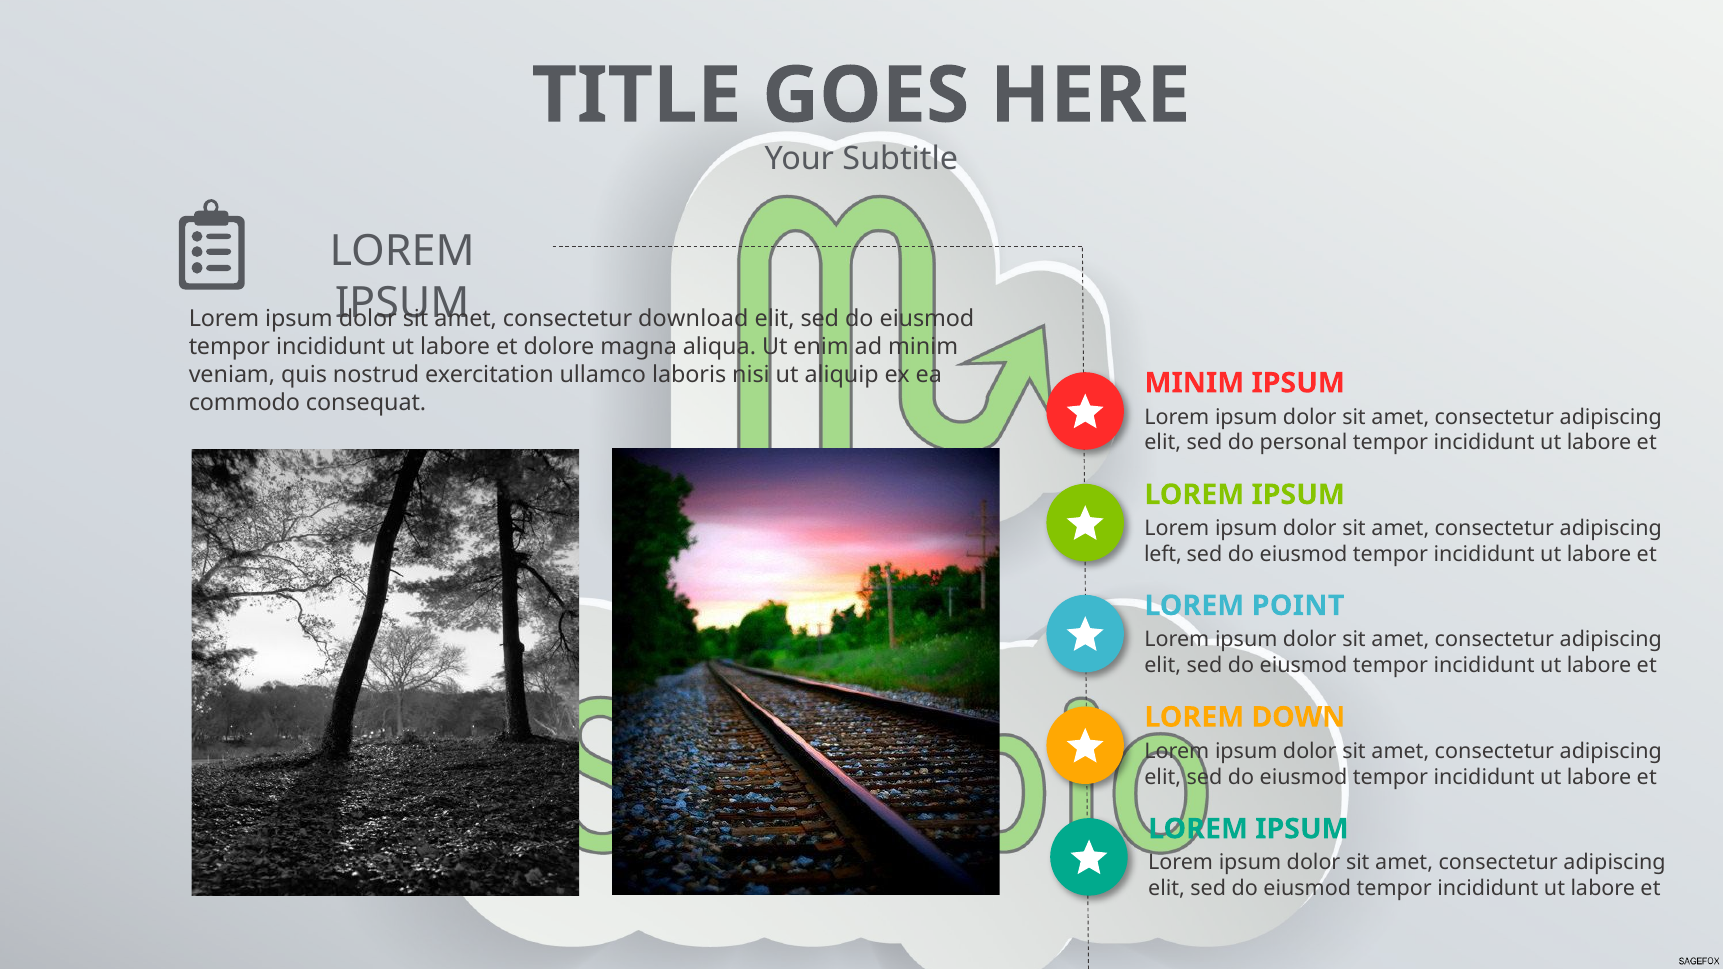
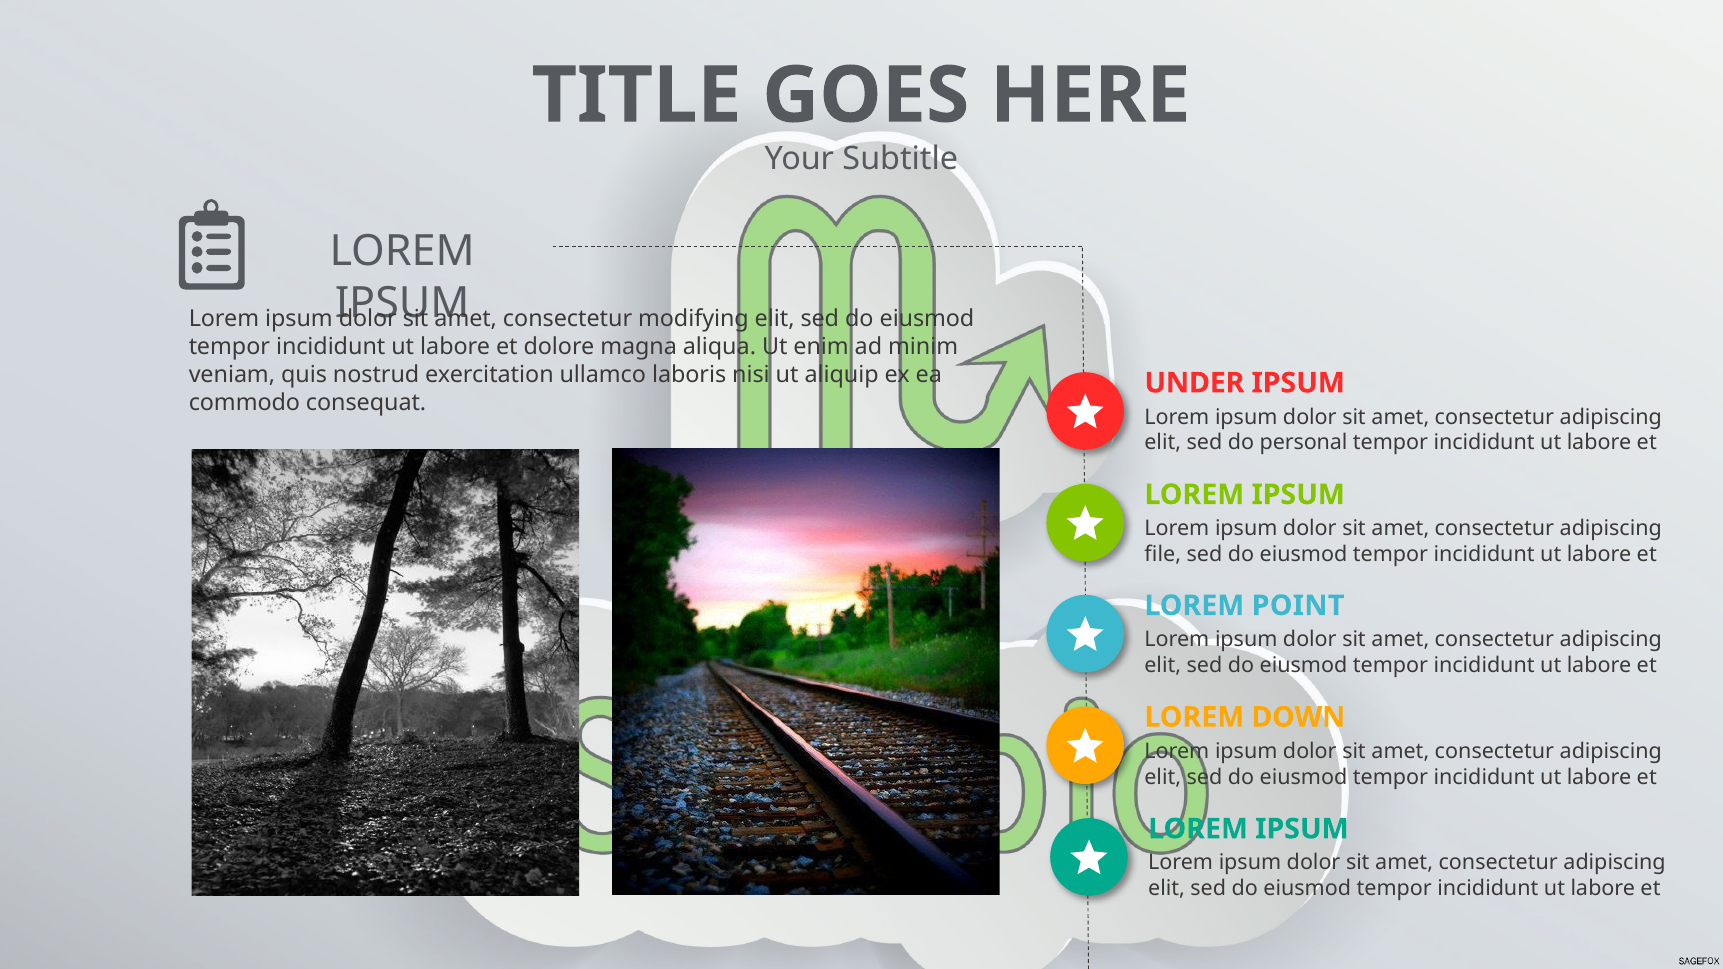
download: download -> modifying (693, 319)
MINIM: MINIM -> UNDER (1194, 383)
left: left -> file (1163, 555)
